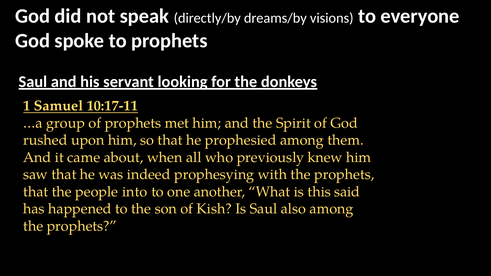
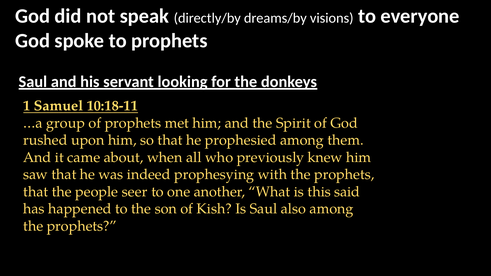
10:17-11: 10:17-11 -> 10:18-11 (112, 106)
into: into -> seer (135, 192)
